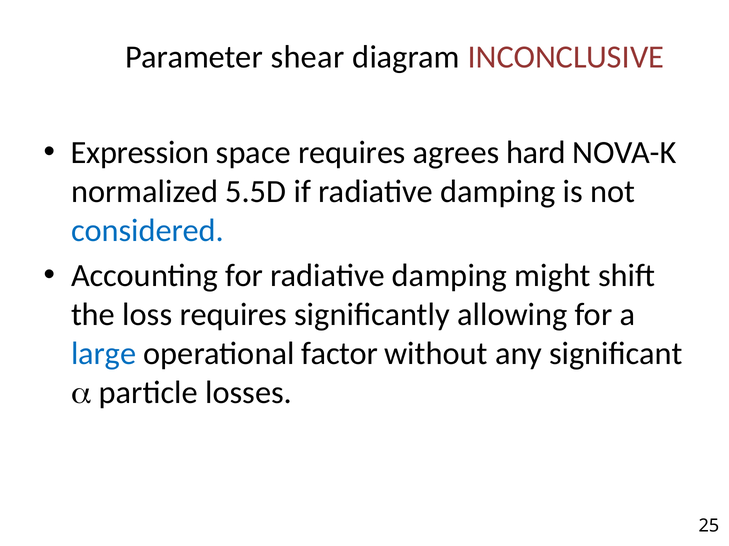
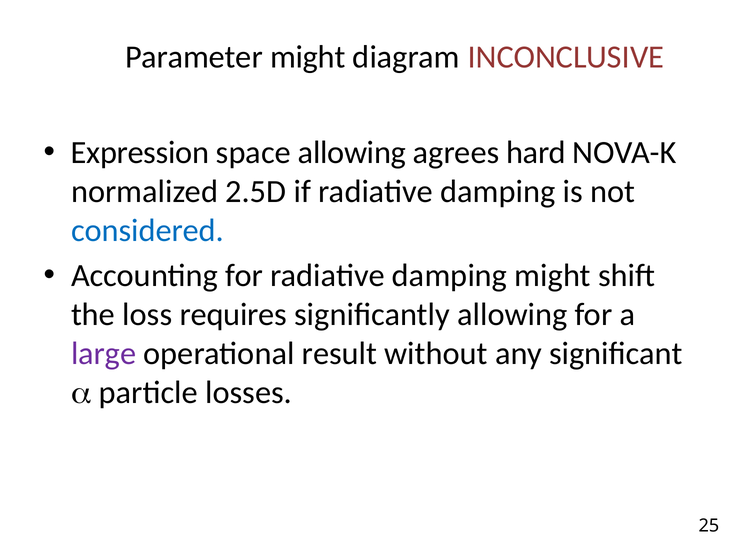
Parameter shear: shear -> might (308, 57)
space requires: requires -> allowing (352, 153)
5.5D: 5.5D -> 2.5D (256, 192)
large colour: blue -> purple (104, 354)
factor: factor -> result (339, 354)
